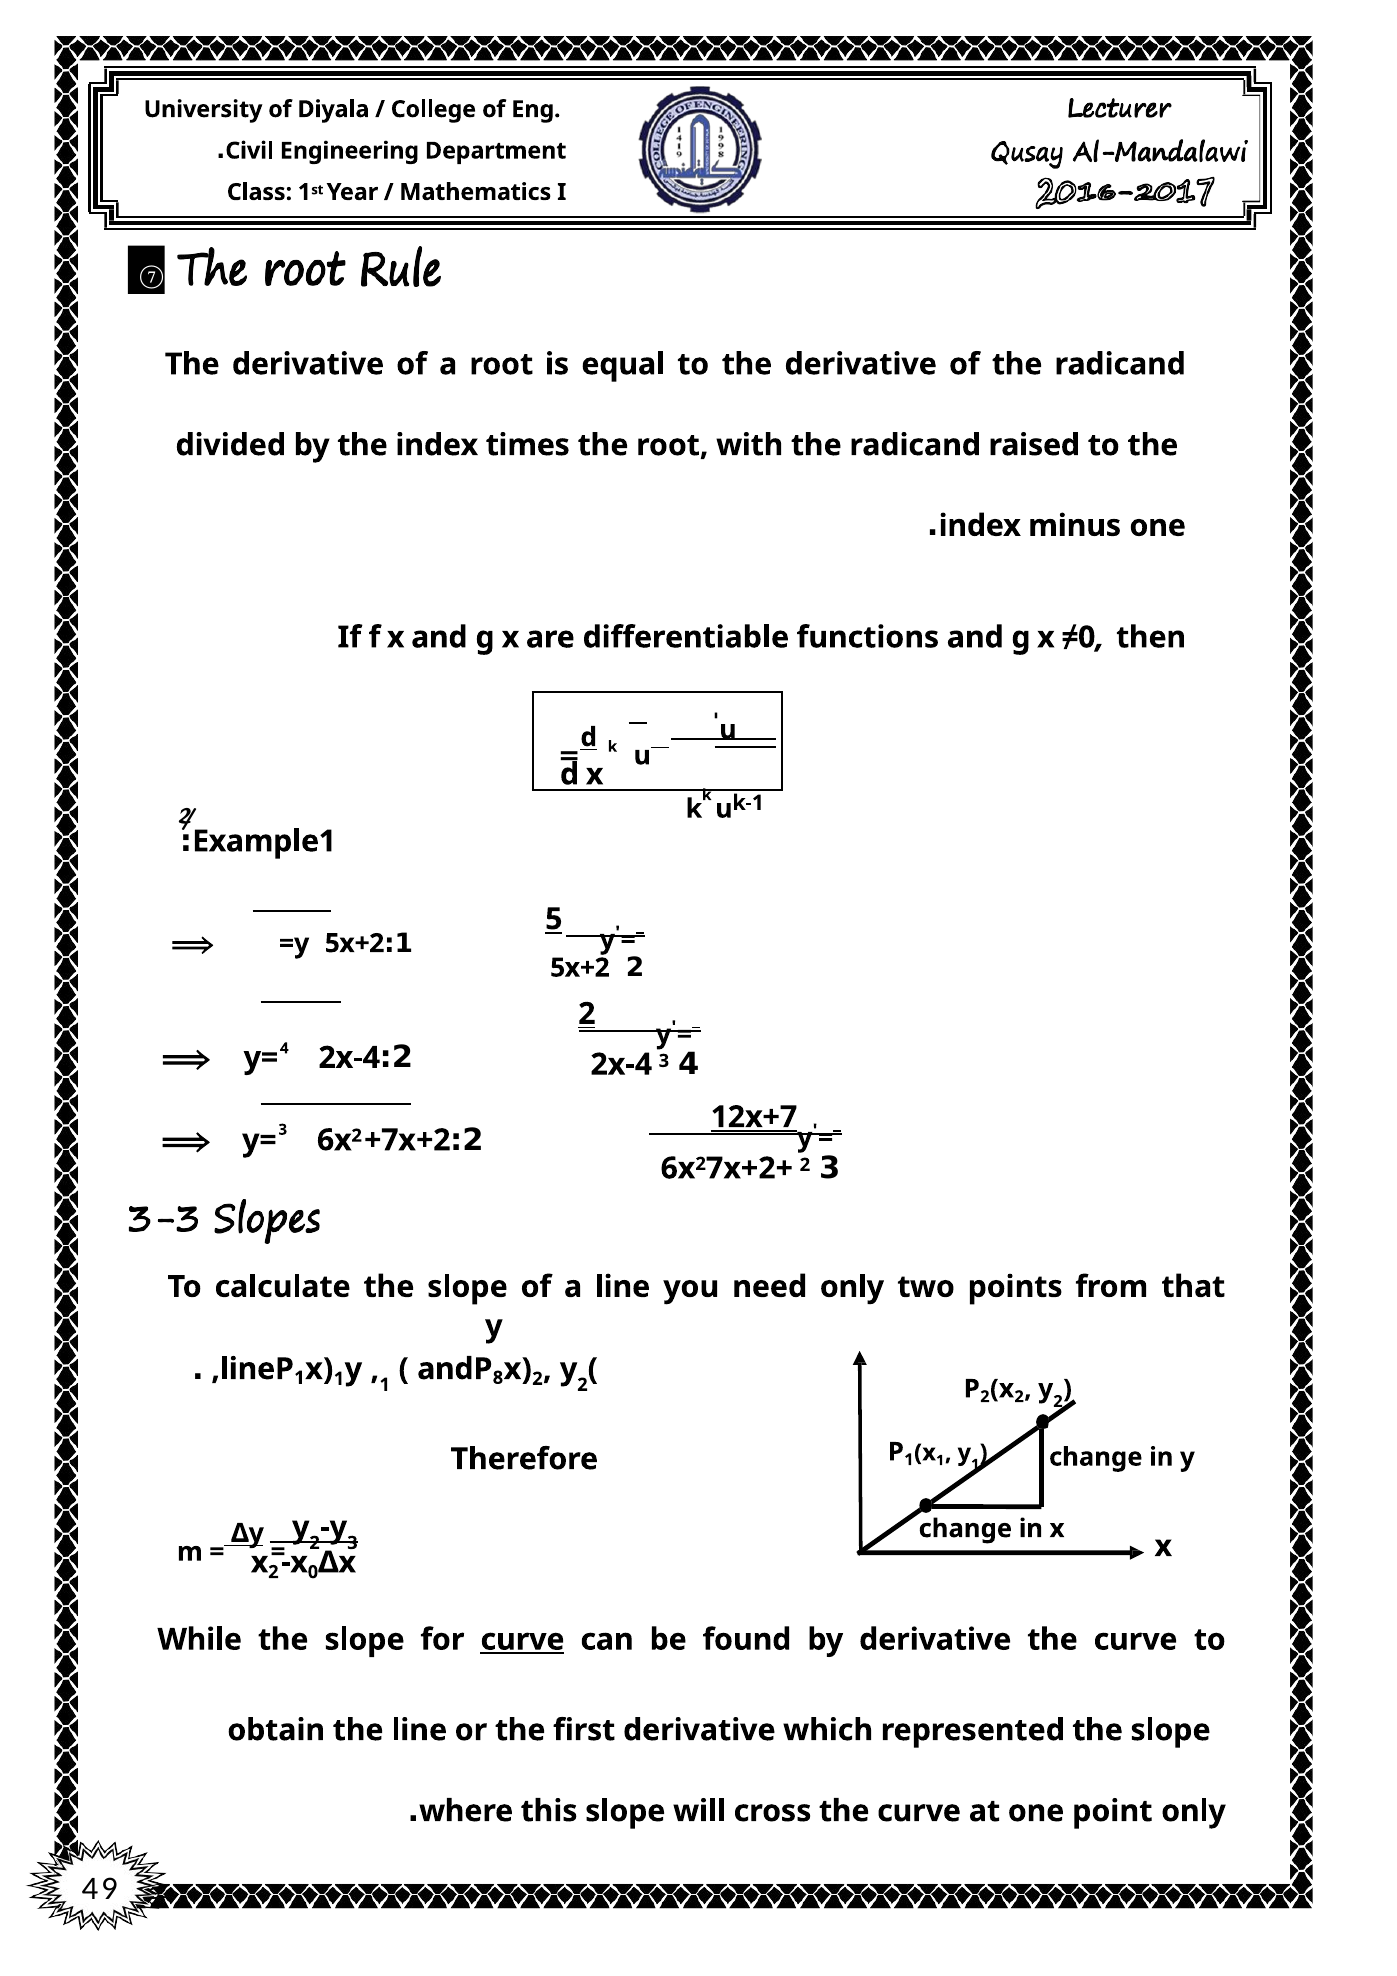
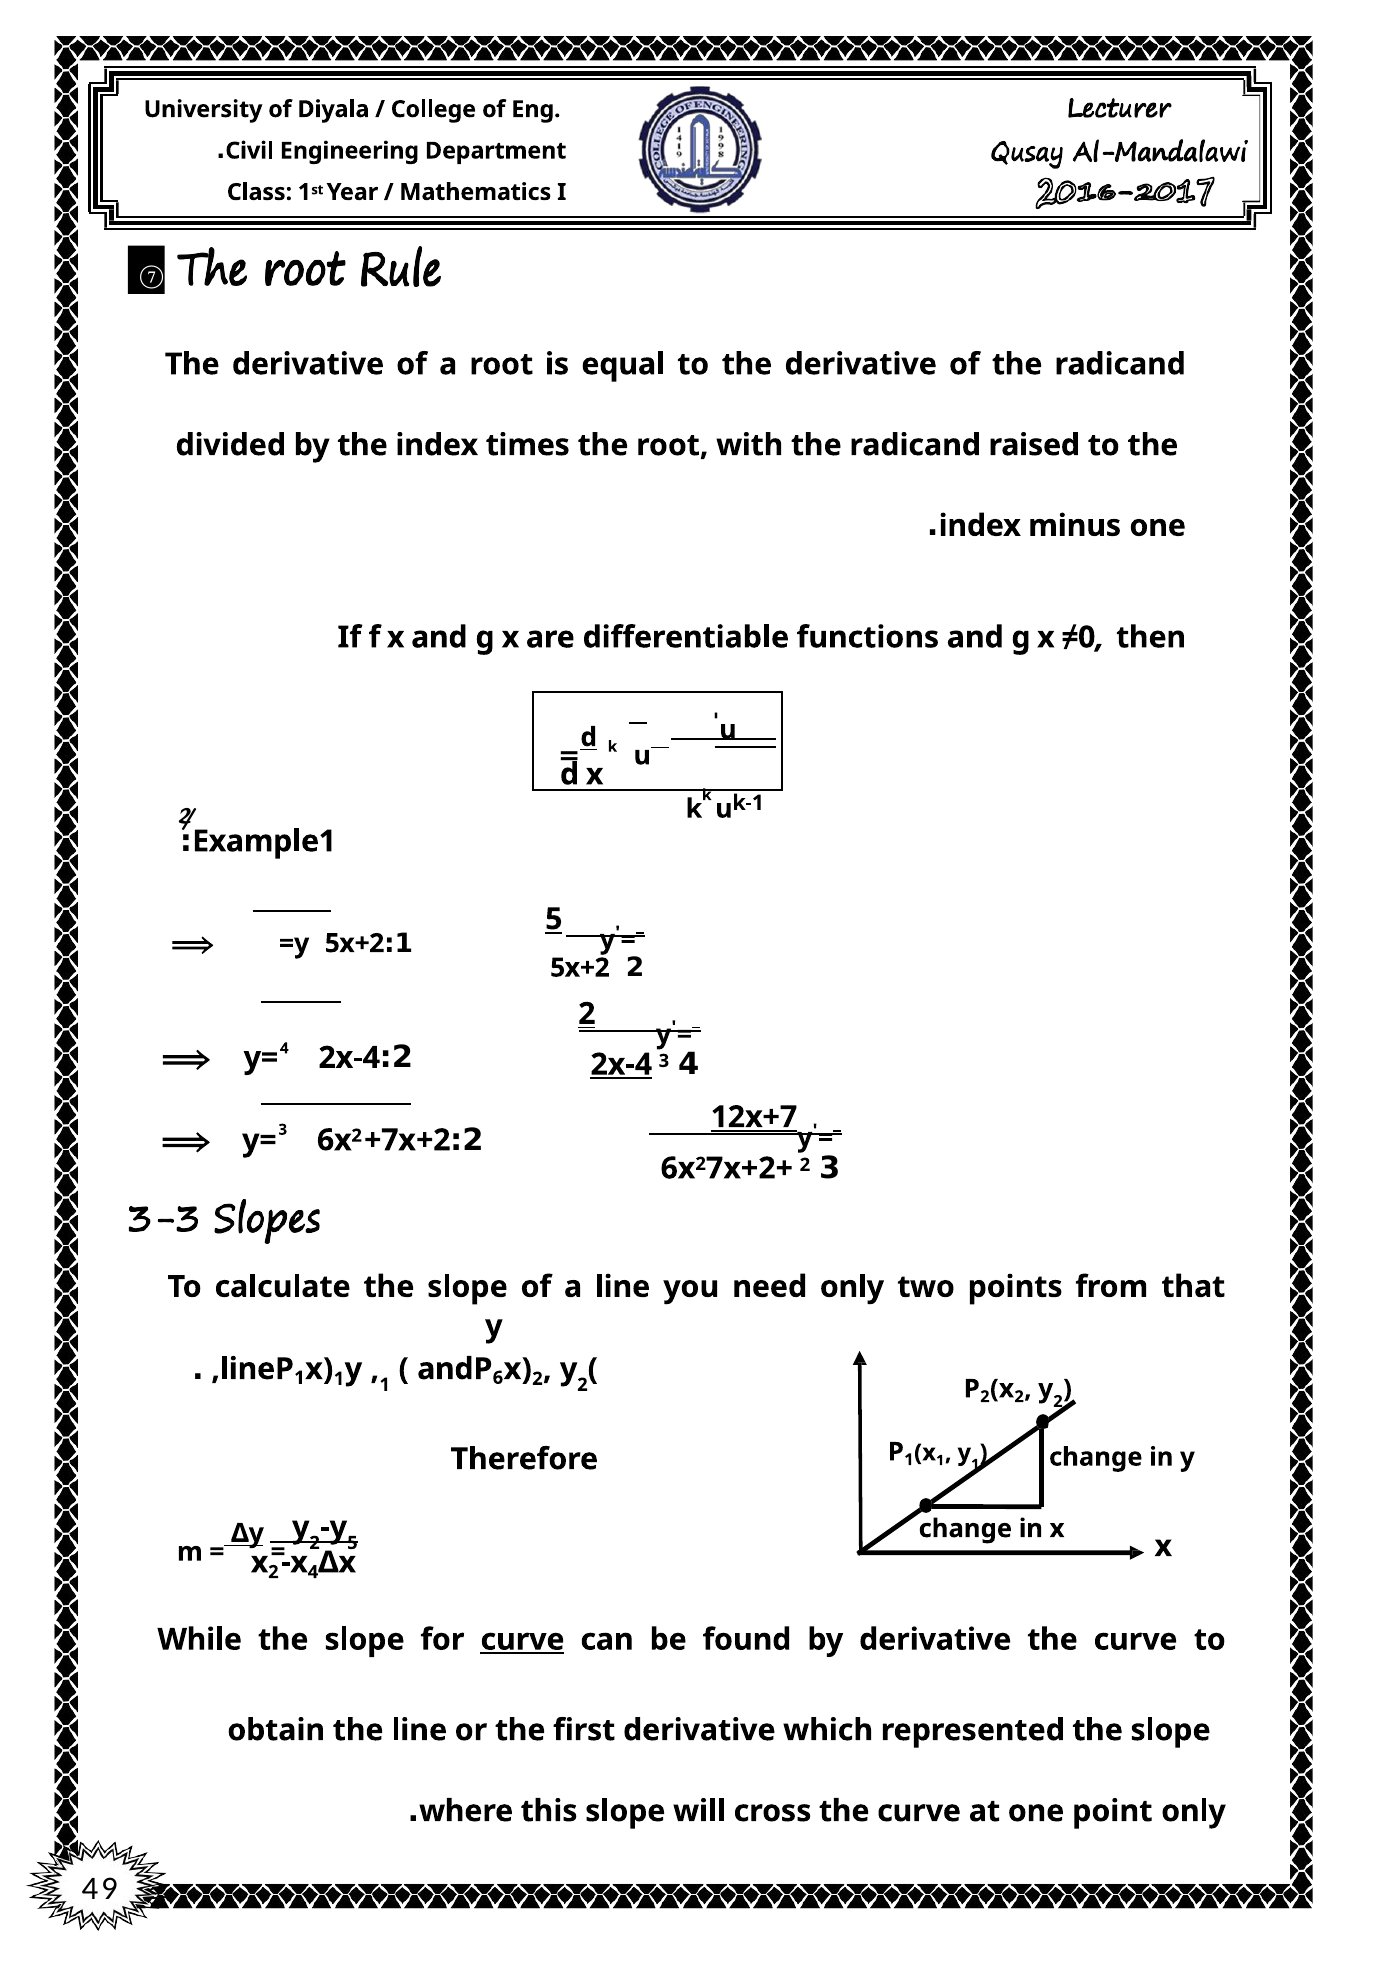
2x-4 underline: none -> present (621, 1065)
8: 8 -> 6 (498, 1378)
y 3: 3 -> 5 (352, 1544)
x 0: 0 -> 4 (313, 1573)
